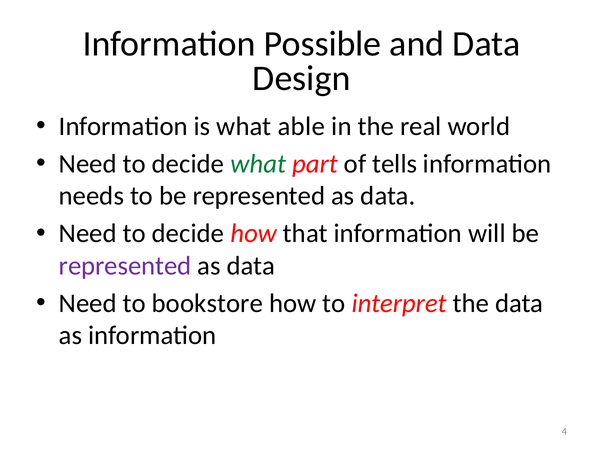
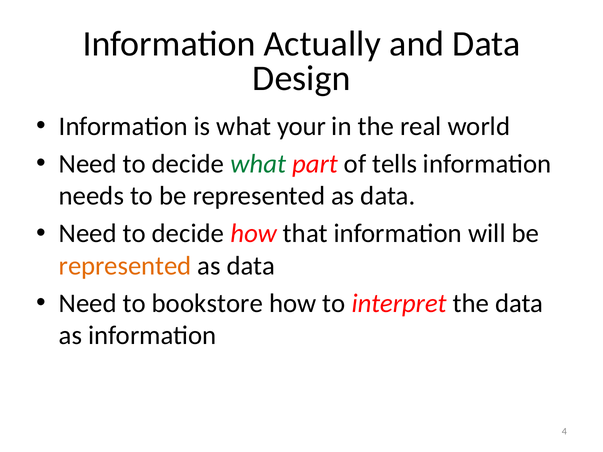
Possible: Possible -> Actually (322, 44)
able: able -> your (302, 126)
represented colour: purple -> orange (125, 266)
